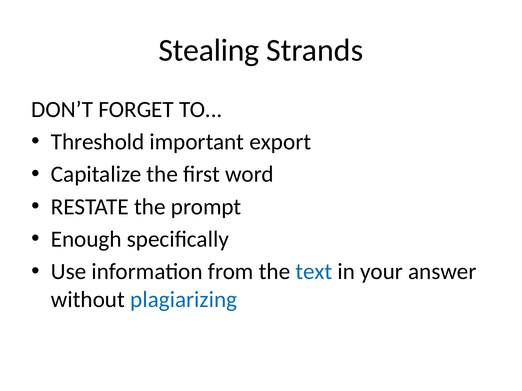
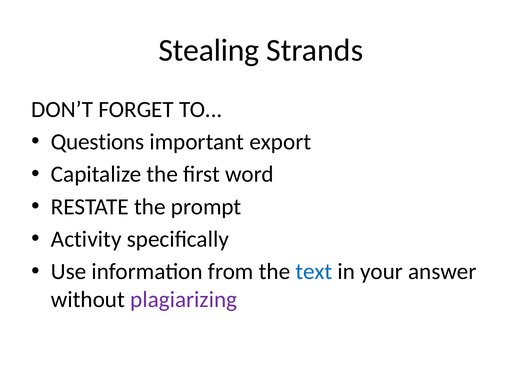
Threshold: Threshold -> Questions (98, 142)
Enough: Enough -> Activity (86, 239)
plagiarizing colour: blue -> purple (184, 300)
